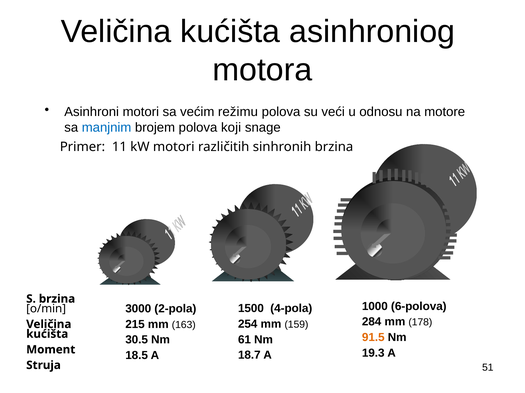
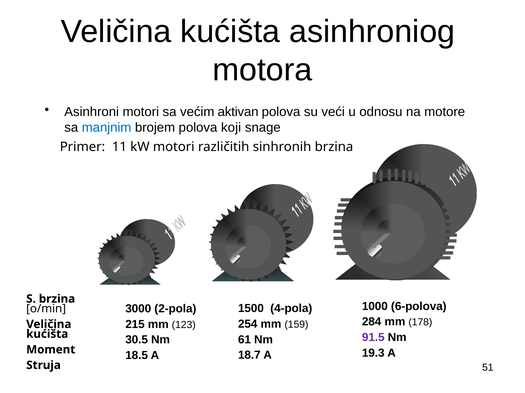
režimu: režimu -> aktivan (238, 112)
163: 163 -> 123 (184, 325)
91.5 colour: orange -> purple (373, 338)
